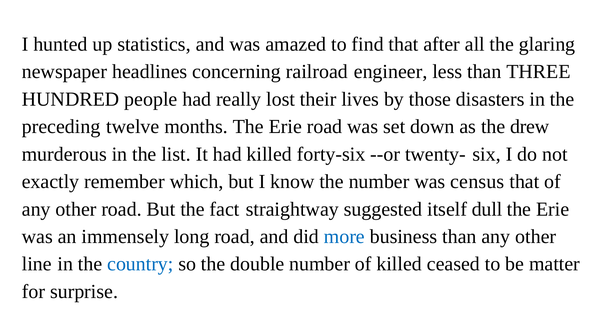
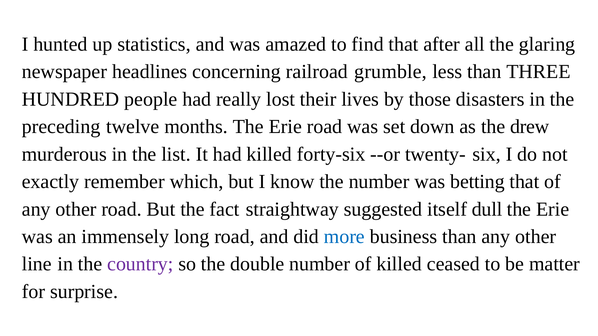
engineer: engineer -> grumble (391, 72)
census: census -> betting (477, 182)
country colour: blue -> purple (140, 264)
